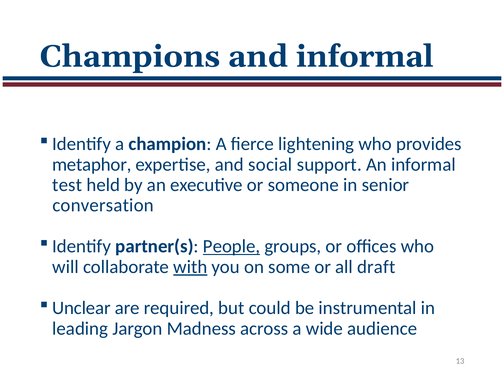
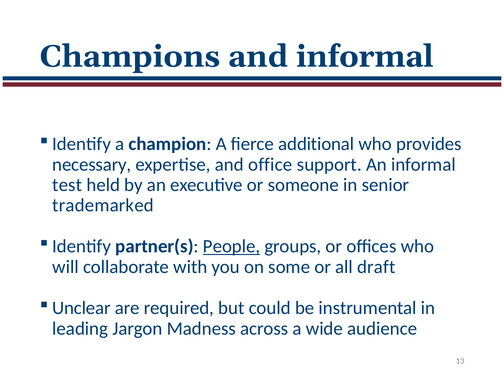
lightening: lightening -> additional (316, 144)
metaphor: metaphor -> necessary (92, 164)
social: social -> office (270, 164)
conversation: conversation -> trademarked (103, 205)
with underline: present -> none (190, 267)
